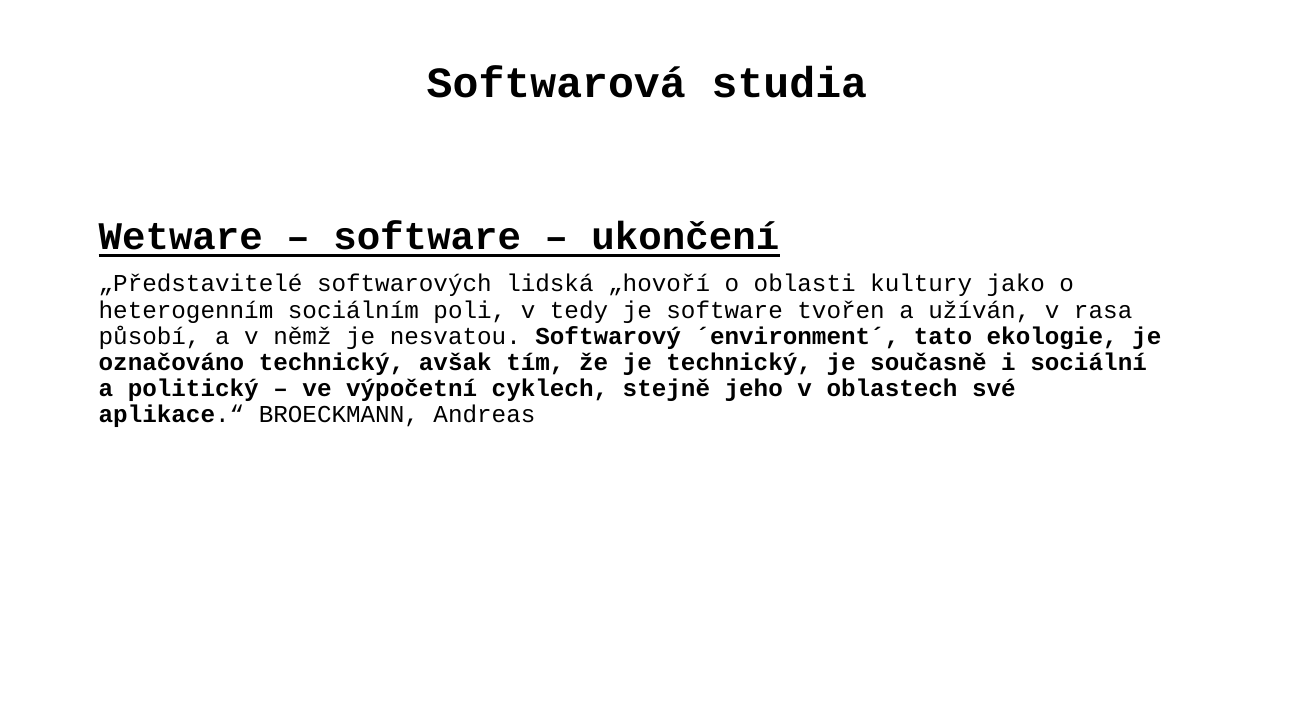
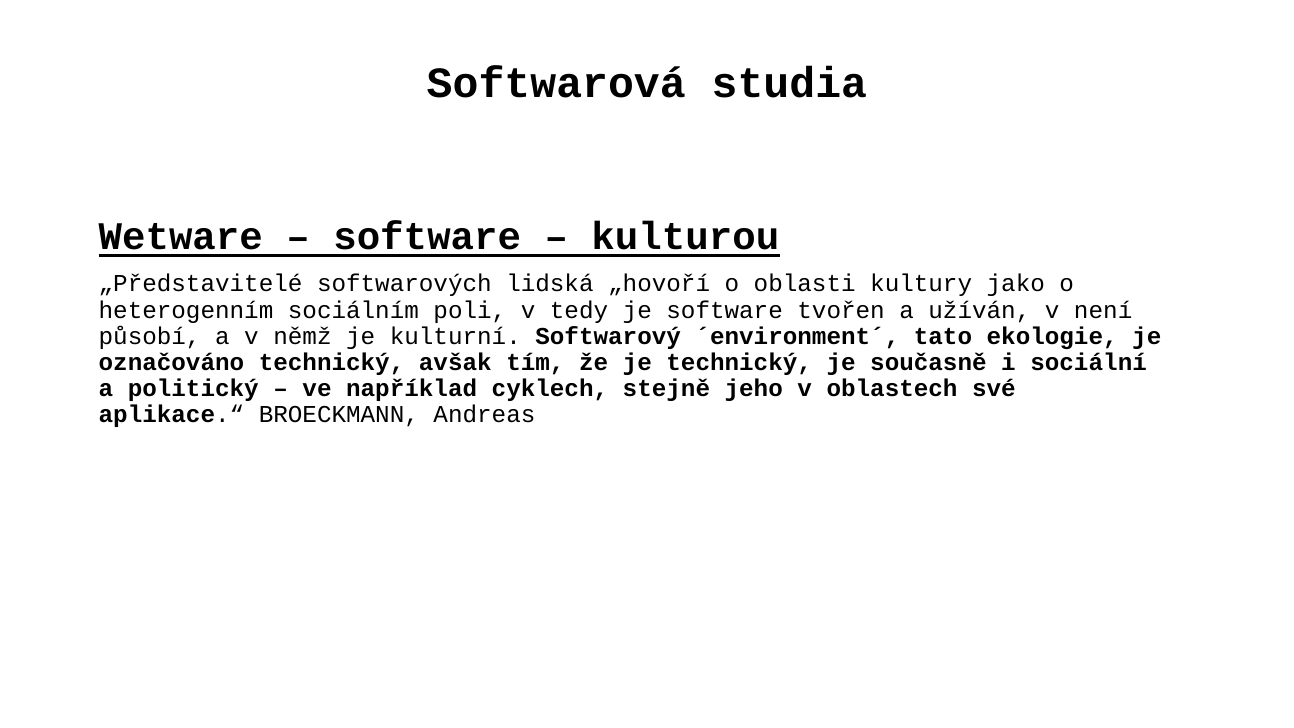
ukončení: ukončení -> kulturou (685, 237)
rasa: rasa -> není (1103, 310)
nesvatou: nesvatou -> kulturní (455, 336)
výpočetní: výpočetní -> například (412, 389)
